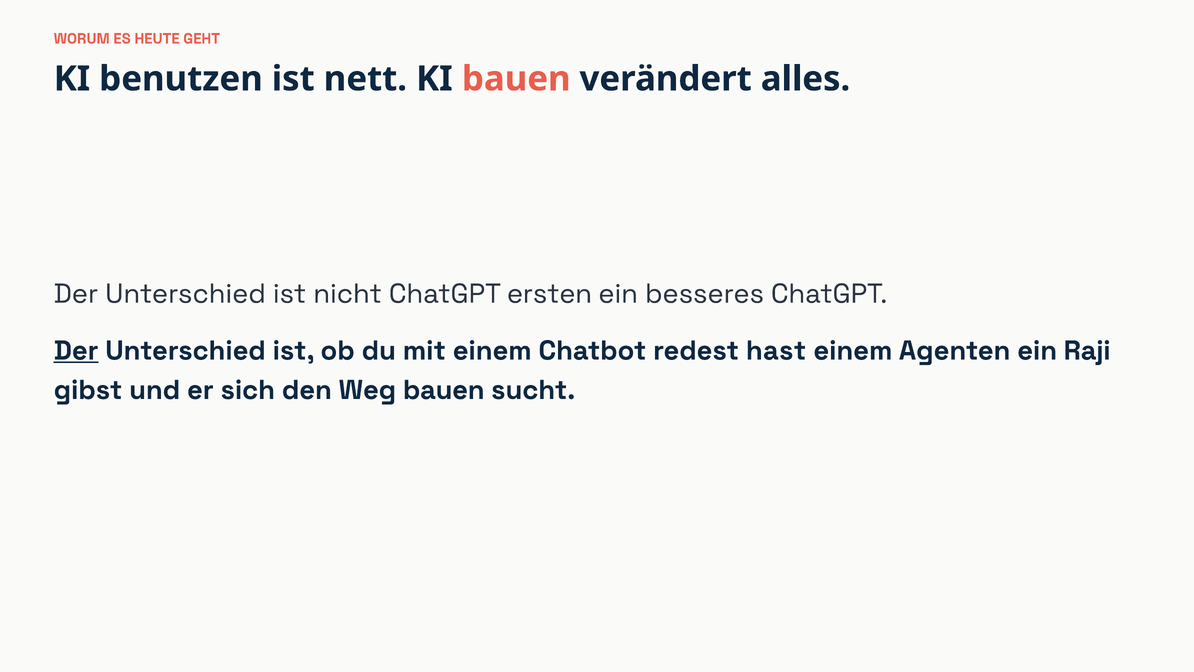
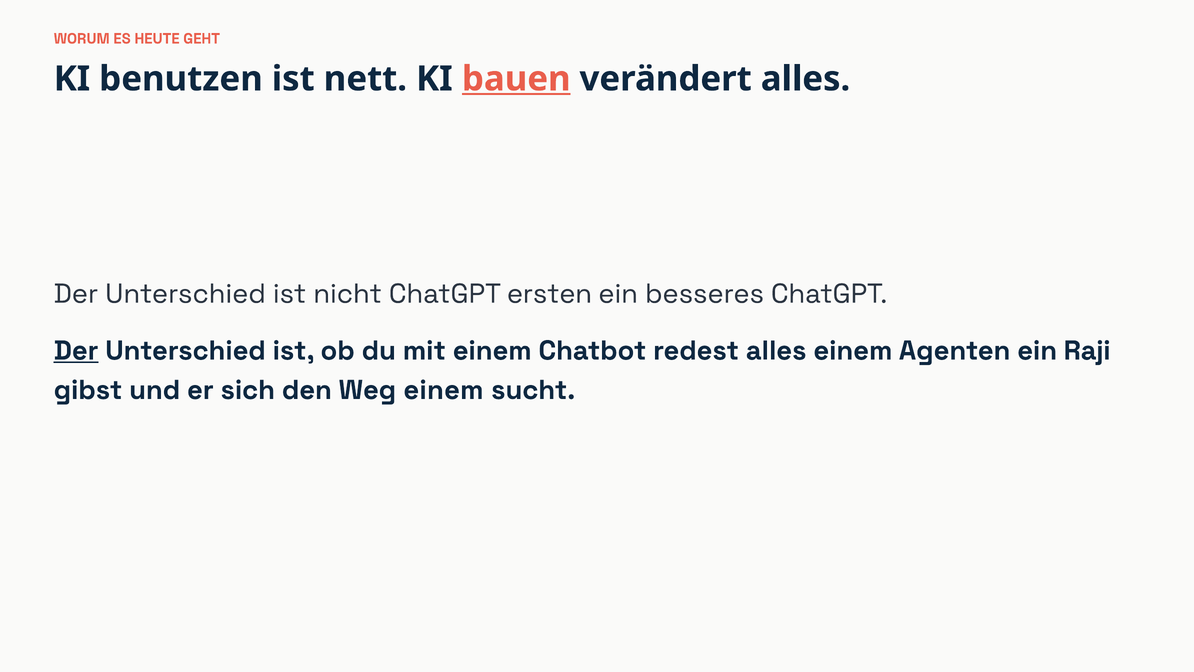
bauen underline: none -> present (516, 79)
redest hast: hast -> alles (776, 350)
Weg bauen: bauen -> einem (443, 390)
